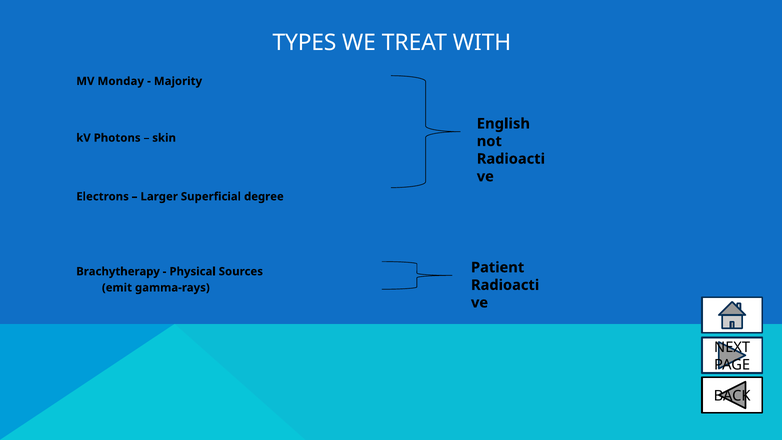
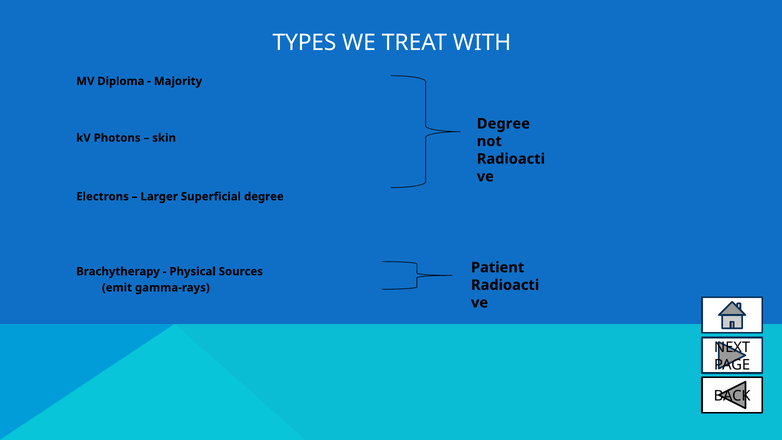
Monday: Monday -> Diploma (121, 81)
English: English -> Degree (503, 124)
